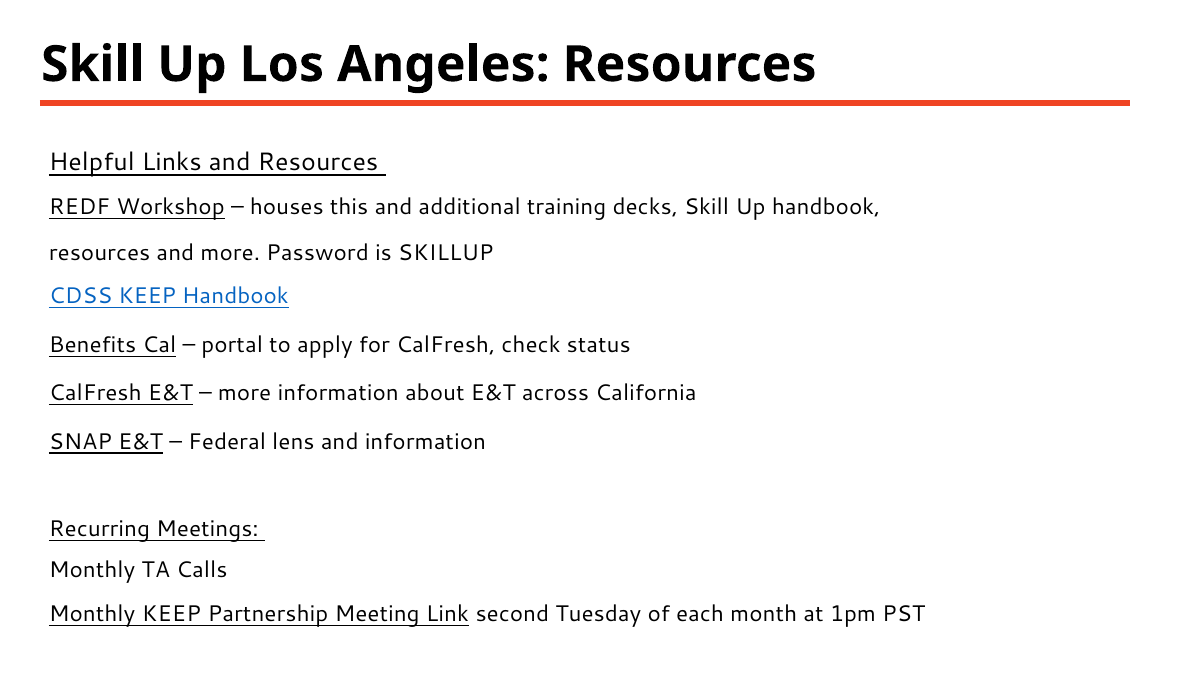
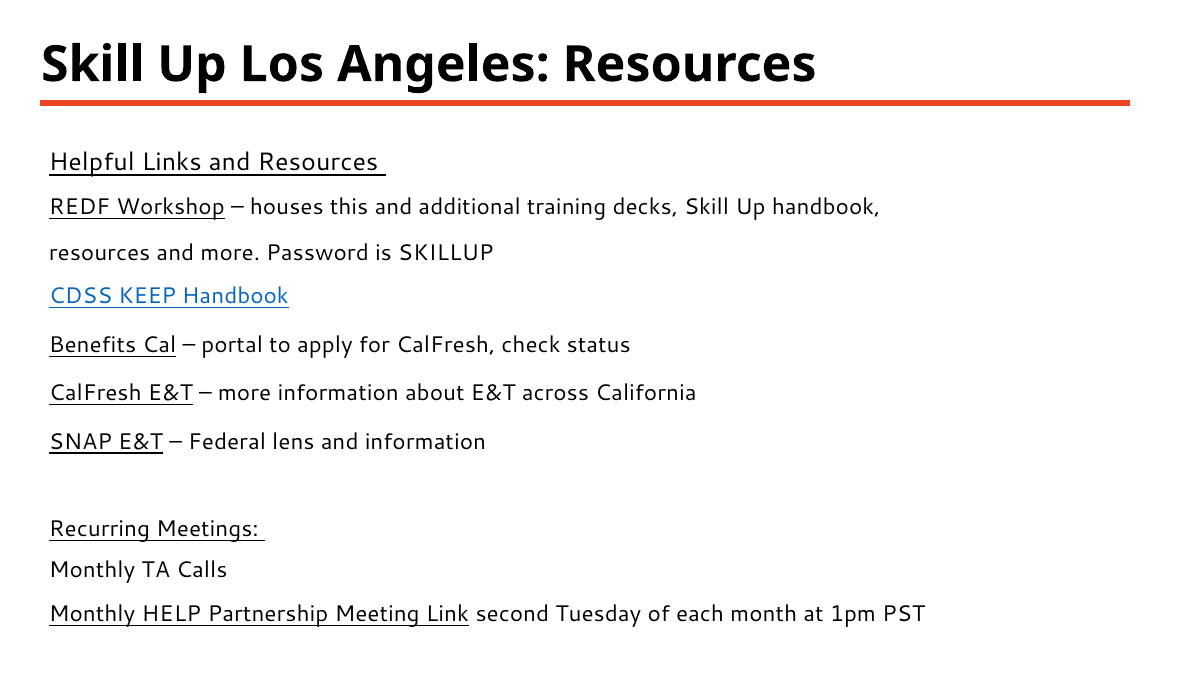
Monthly KEEP: KEEP -> HELP (171, 614)
